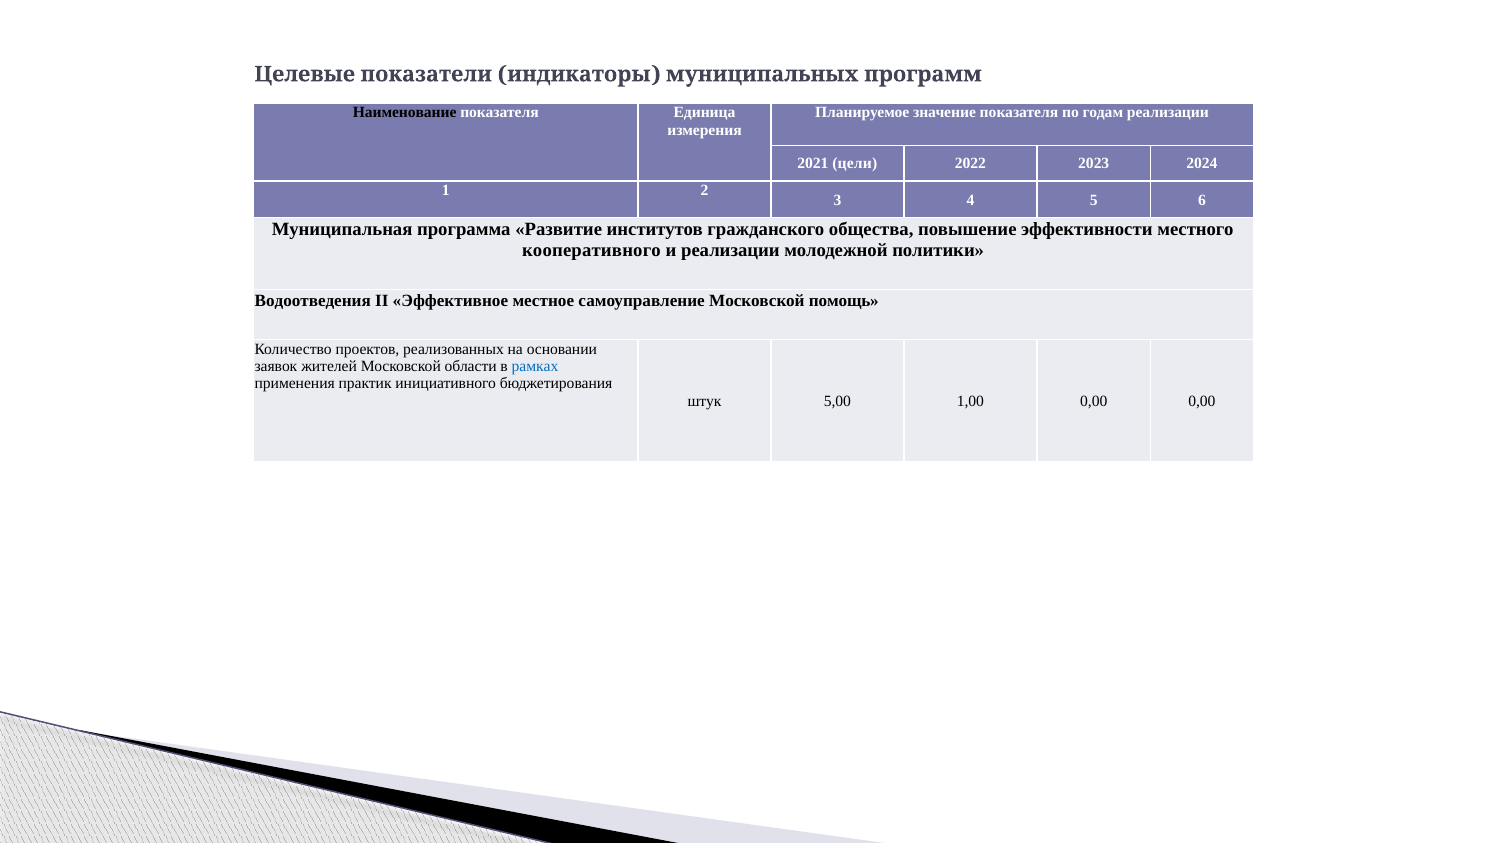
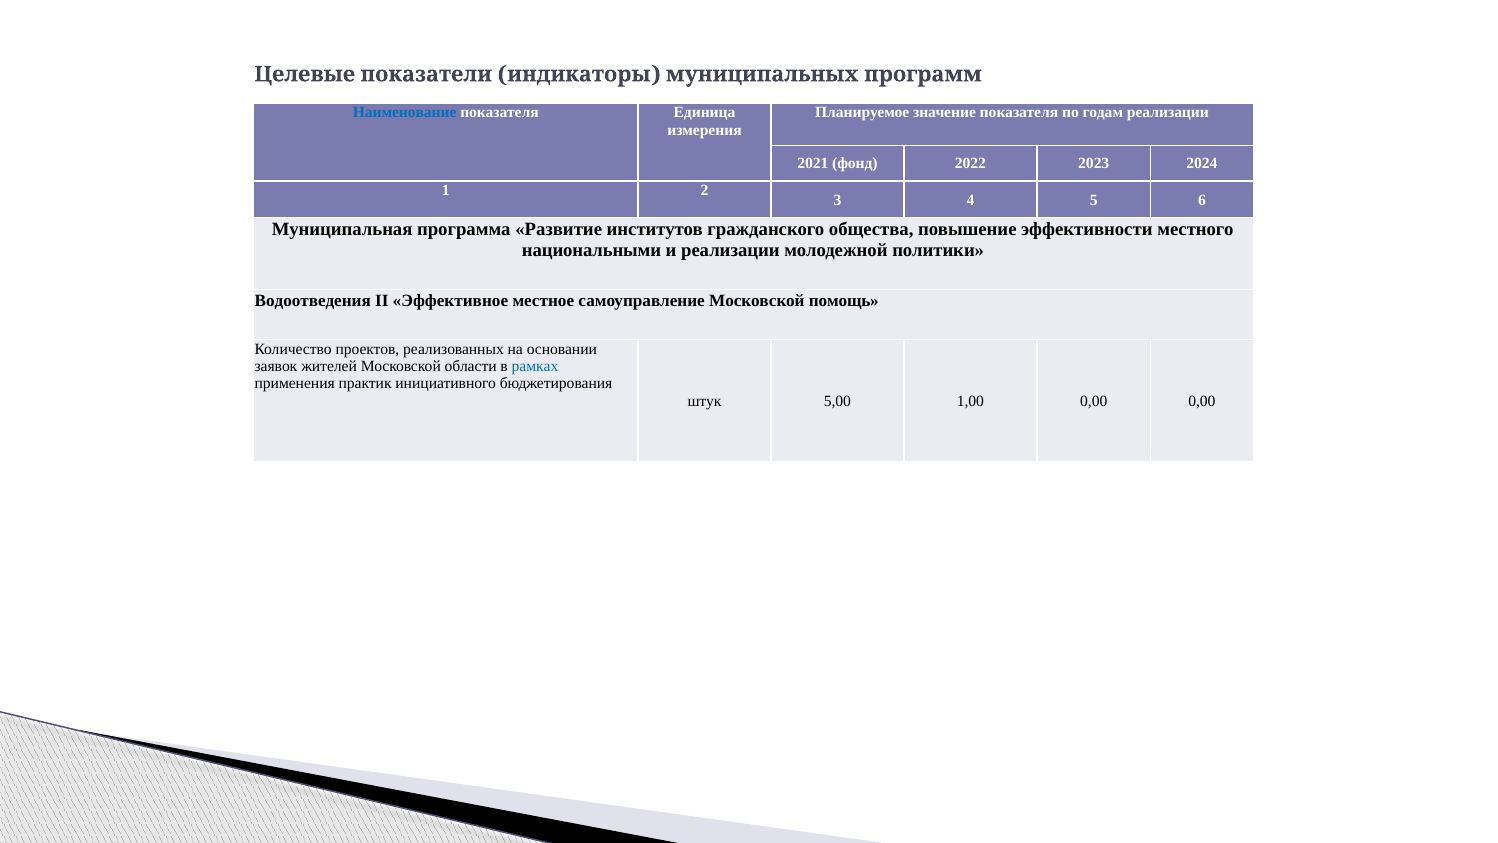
Наименование colour: black -> blue (405, 113)
цели: цели -> фонд (855, 164)
кооперативного: кооперативного -> национальными (592, 250)
